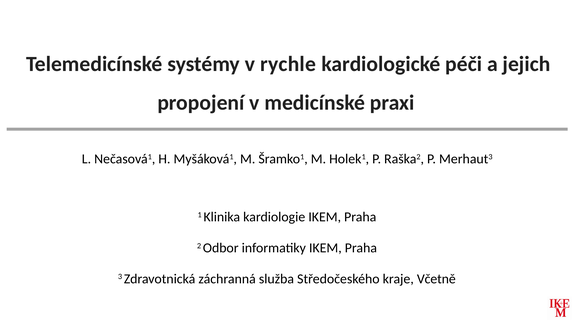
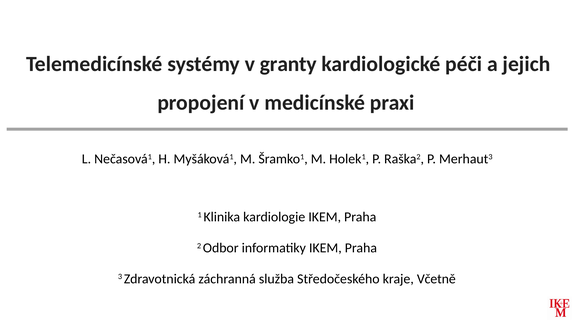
rychle: rychle -> granty (288, 64)
